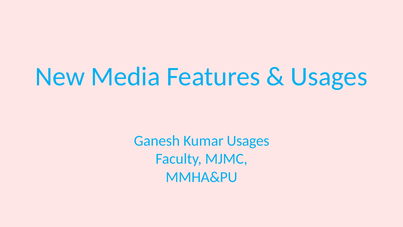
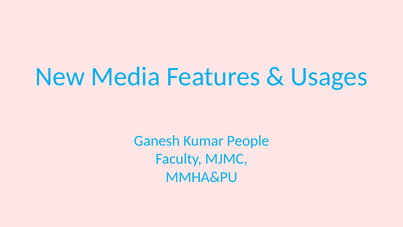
Kumar Usages: Usages -> People (248, 141)
